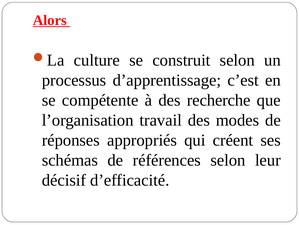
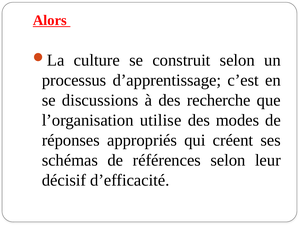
compétente: compétente -> discussions (100, 100)
travail: travail -> utilise (161, 120)
